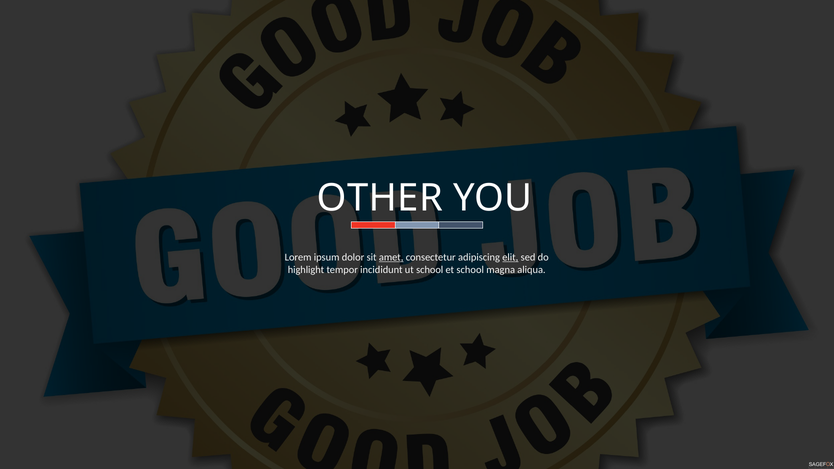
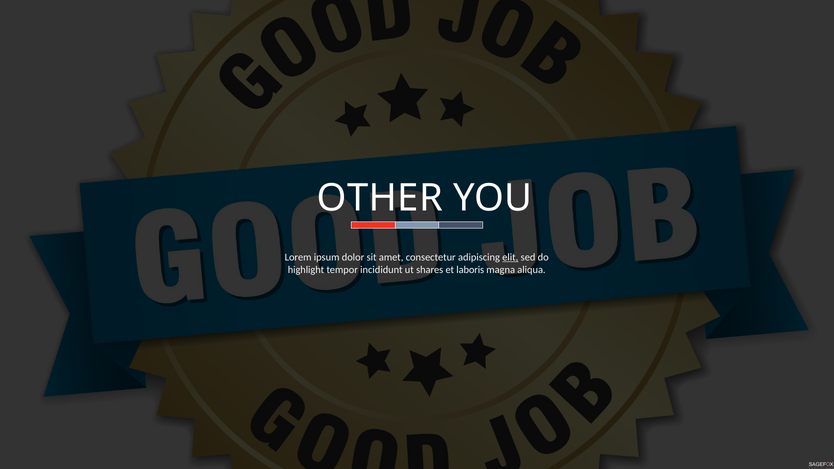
amet underline: present -> none (391, 257)
ut school: school -> shares (430, 270)
et school: school -> laboris (470, 270)
